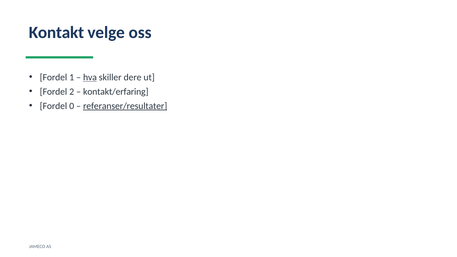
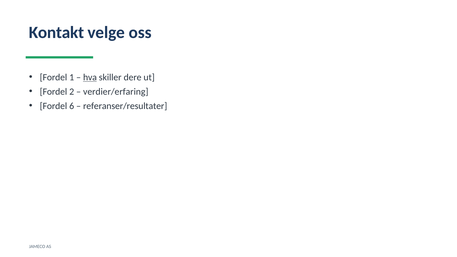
kontakt/erfaring: kontakt/erfaring -> verdier/erfaring (116, 92)
0: 0 -> 6 (72, 106)
referanser/resultater underline: present -> none (125, 106)
